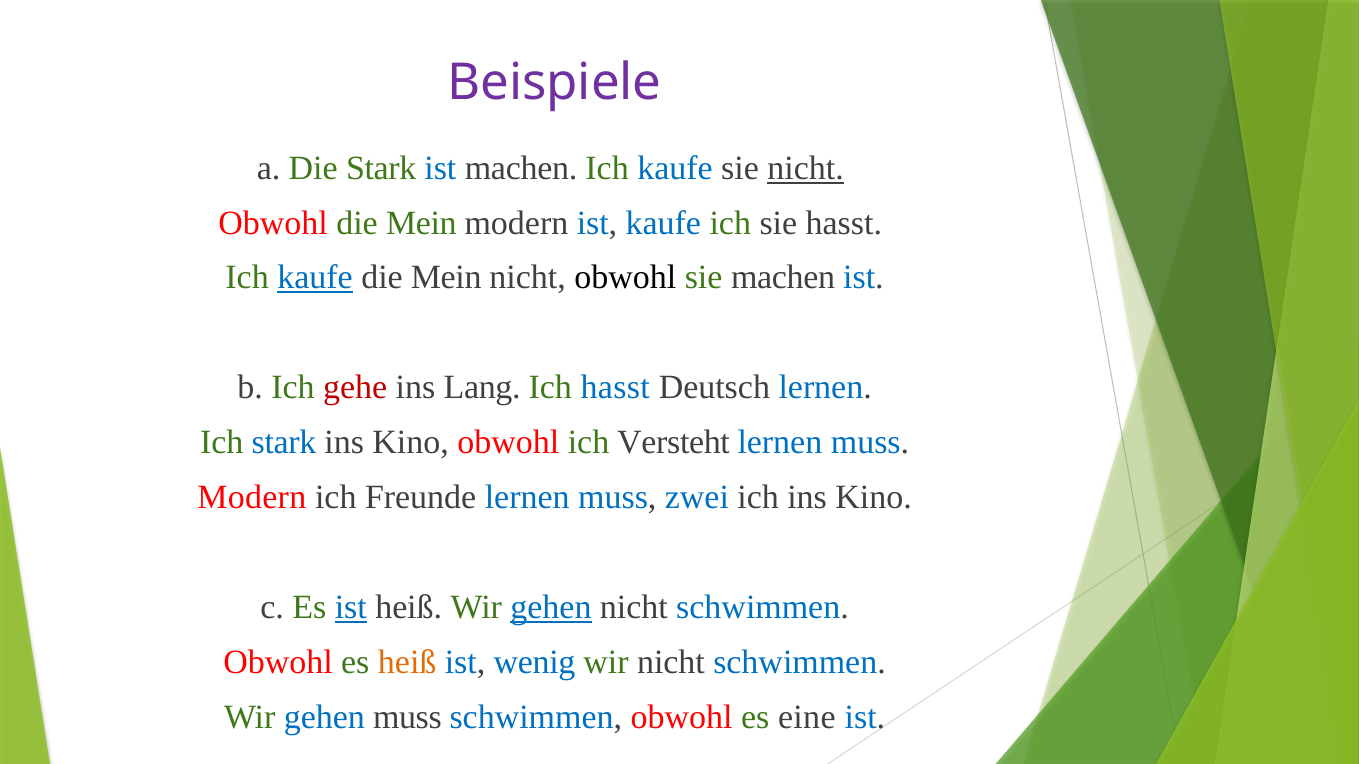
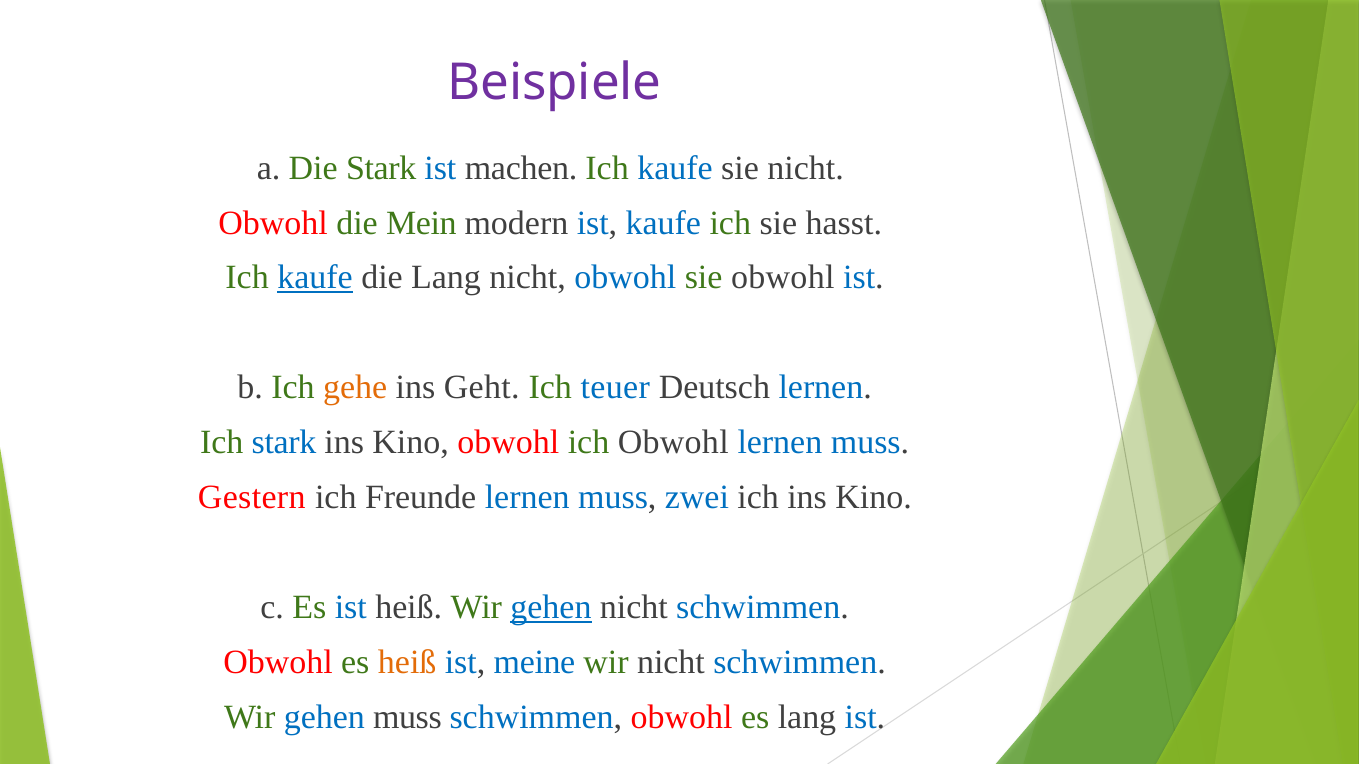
nicht underline: present -> none (806, 168)
Mein: Mein -> Lang (446, 278)
obwohl colour: black -> blue (625, 278)
sie machen: machen -> obwohl (783, 278)
gehe colour: red -> orange (355, 388)
Lang: Lang -> Geht (482, 388)
Ich hasst: hasst -> teuer (615, 388)
ich Versteht: Versteht -> Obwohl (673, 443)
Modern: Modern -> Gestern (252, 498)
ist underline: present -> none (351, 608)
wenig: wenig -> meine (535, 662)
es eine: eine -> lang (807, 717)
